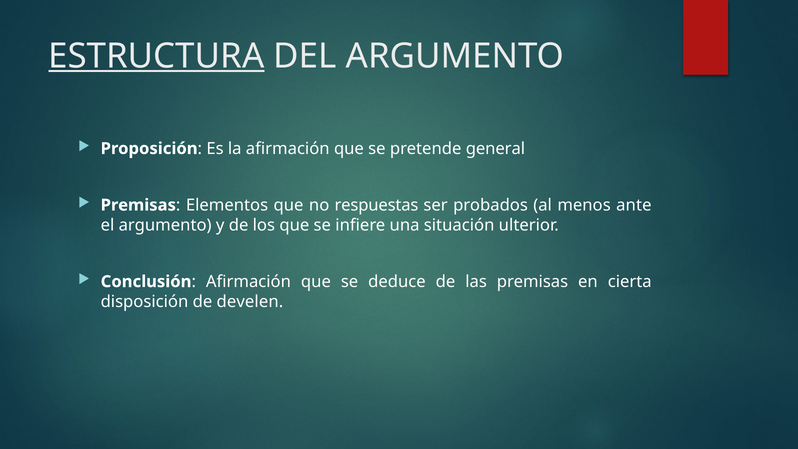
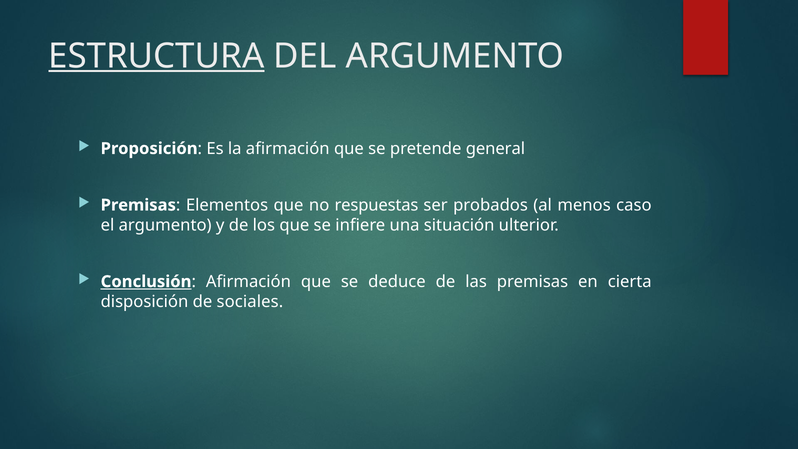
ante: ante -> caso (634, 205)
Conclusión underline: none -> present (146, 282)
develen: develen -> sociales (250, 302)
